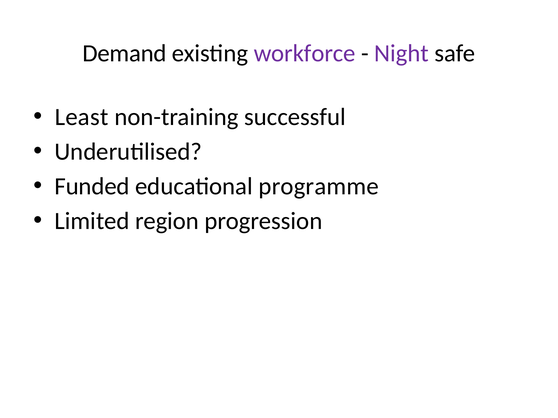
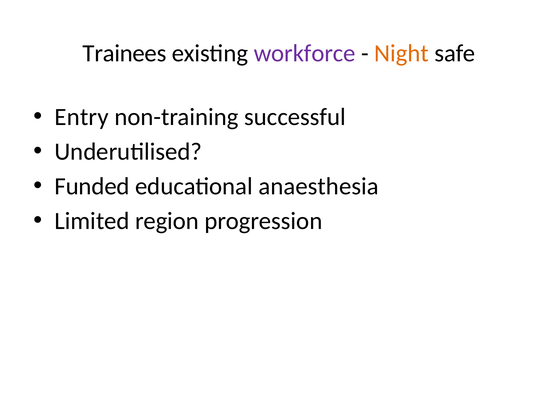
Demand: Demand -> Trainees (124, 53)
Night colour: purple -> orange (402, 53)
Least: Least -> Entry (82, 117)
programme: programme -> anaesthesia (319, 187)
